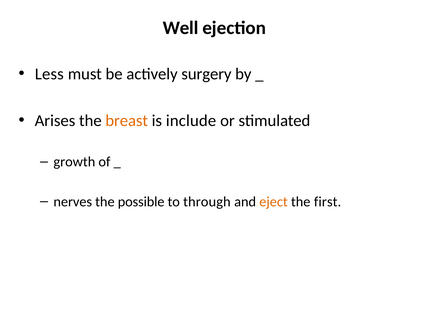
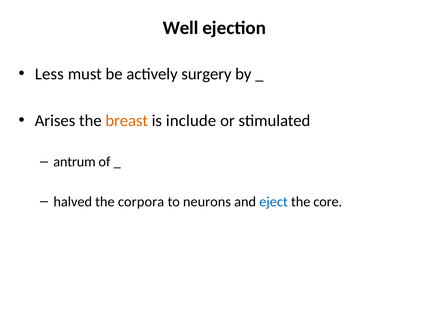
growth: growth -> antrum (74, 162)
nerves: nerves -> halved (73, 202)
possible: possible -> corpora (141, 202)
through: through -> neurons (207, 202)
eject colour: orange -> blue (274, 202)
first: first -> core (328, 202)
